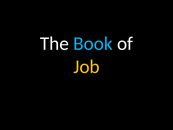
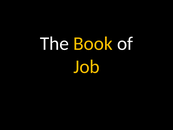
Book colour: light blue -> yellow (93, 44)
